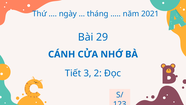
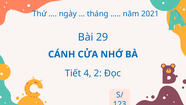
3: 3 -> 4 (88, 73)
